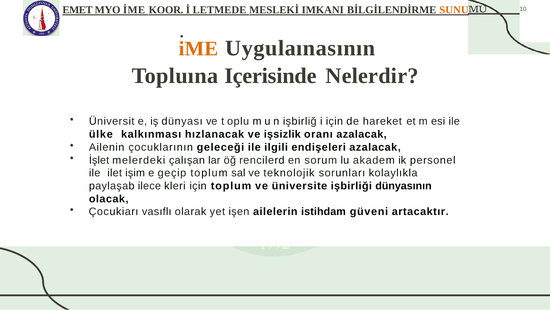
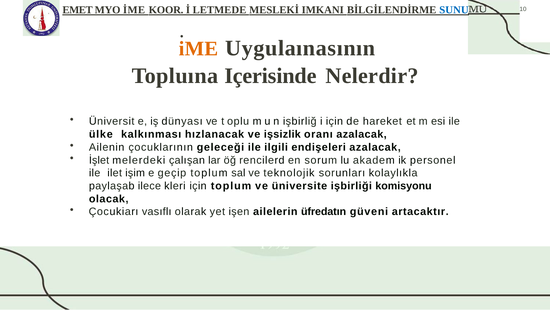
SUNU colour: orange -> blue (454, 10)
dünyasının: dünyasının -> komisyonu (404, 186)
istihdam: istihdam -> üfredatın (324, 212)
